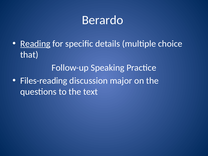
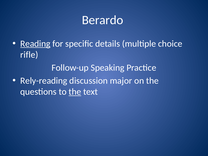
that: that -> rifle (29, 55)
Files-reading: Files-reading -> Rely-reading (44, 81)
the underline: none -> present (75, 92)
